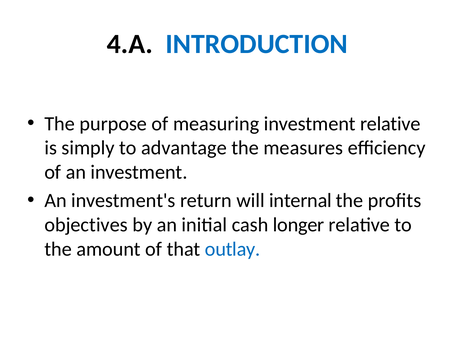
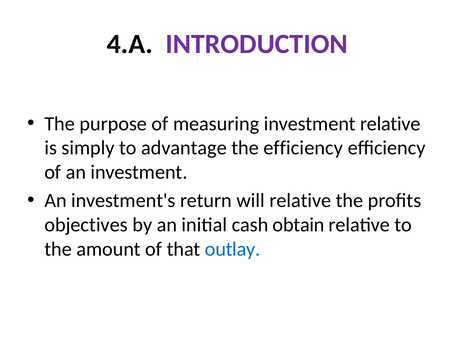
INTRODUCTION colour: blue -> purple (257, 44)
the measures: measures -> efficiency (303, 148)
will internal: internal -> relative (300, 201)
longer: longer -> obtain (299, 225)
